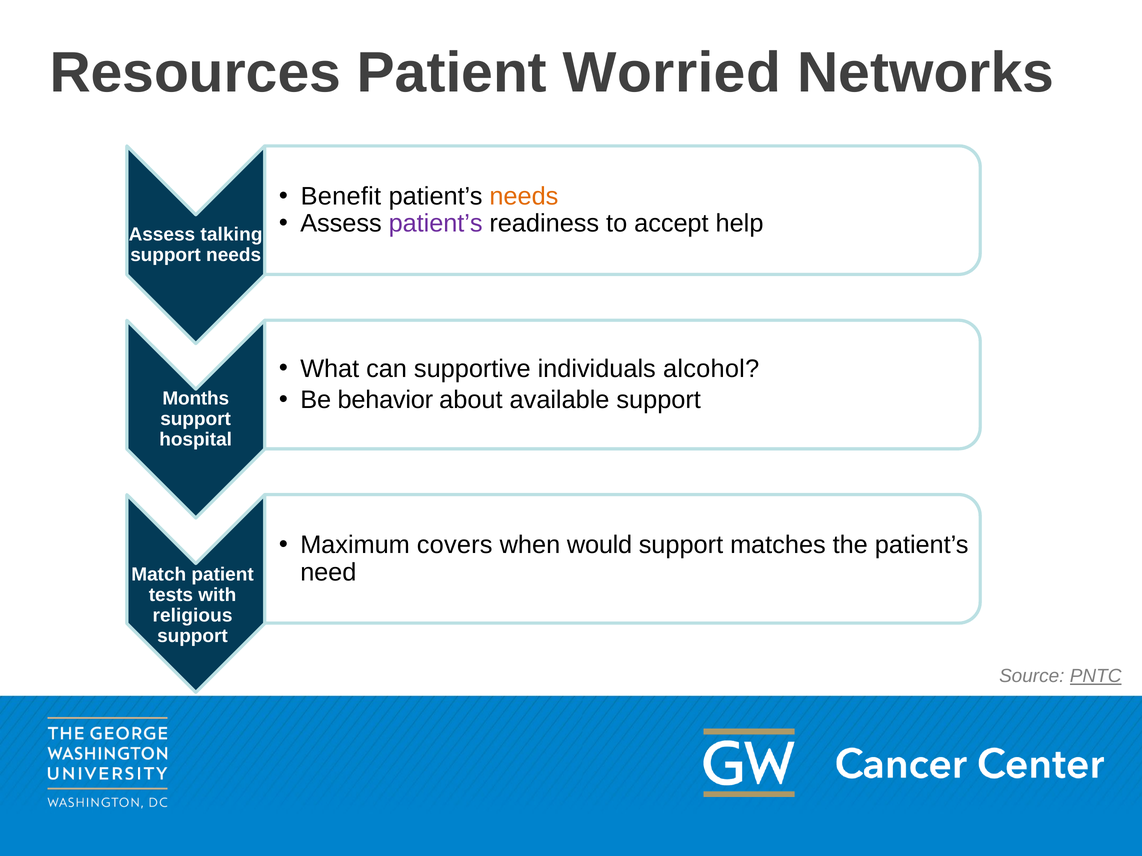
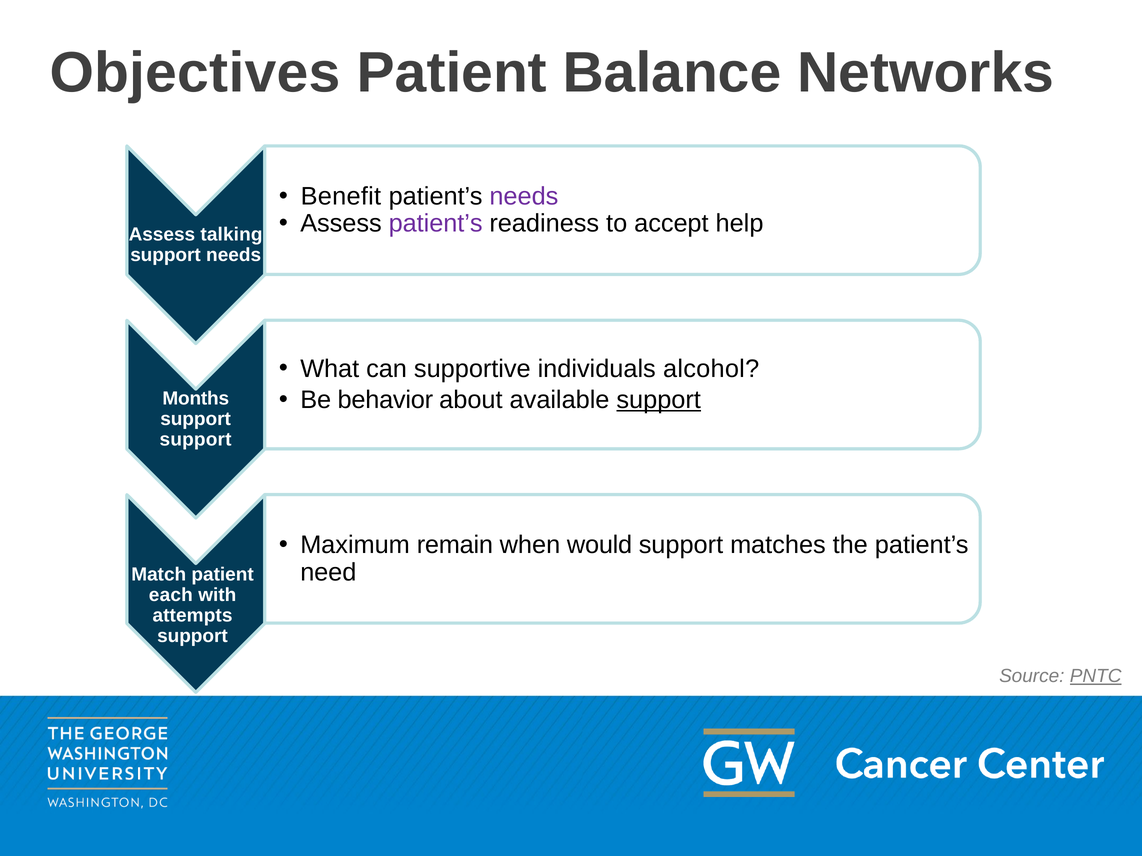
Resources: Resources -> Objectives (195, 73)
Worried: Worried -> Balance (672, 73)
needs colour: orange -> purple (524, 196)
support underline: none -> present (659, 400)
hospital: hospital -> support (196, 440)
covers: covers -> remain (455, 545)
tests: tests -> each (171, 595)
religious: religious -> attempts (192, 616)
